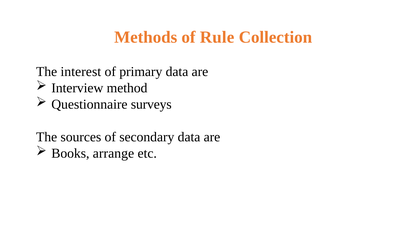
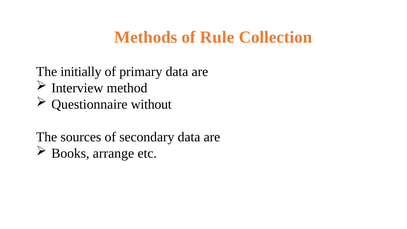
interest: interest -> initially (81, 72)
surveys: surveys -> without (151, 104)
